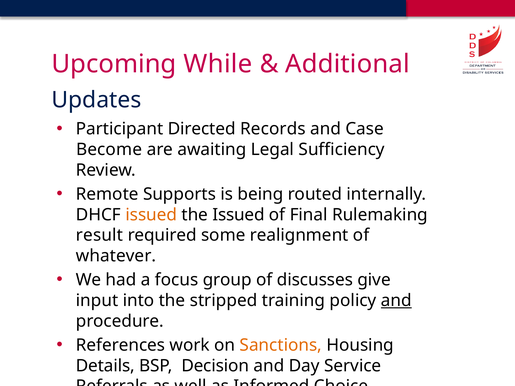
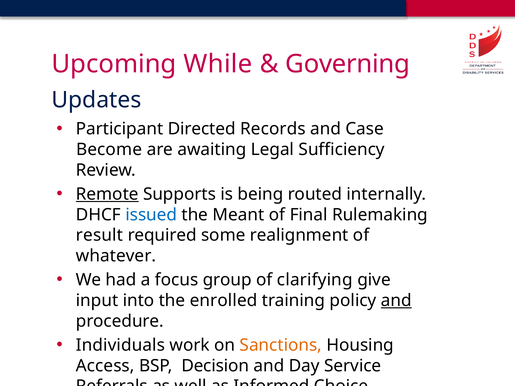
Additional: Additional -> Governing (348, 64)
Remote underline: none -> present (107, 194)
issued colour: orange -> blue (151, 215)
the Issued: Issued -> Meant (238, 215)
discusses: discusses -> clarifying (315, 280)
stripped: stripped -> enrolled (224, 301)
References: References -> Individuals (120, 345)
Details: Details -> Access (105, 366)
